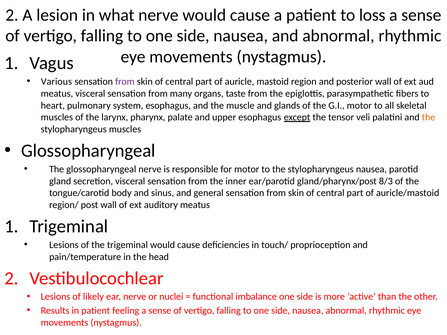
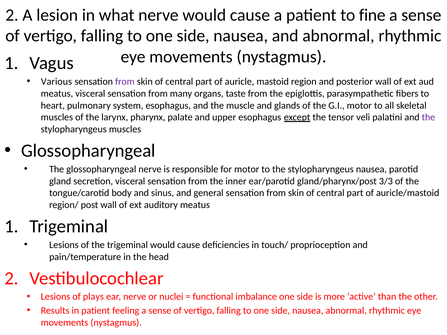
loss: loss -> fine (372, 15)
the colour: orange -> purple (429, 117)
8/3: 8/3 -> 3/3 (386, 181)
likely: likely -> plays (93, 297)
